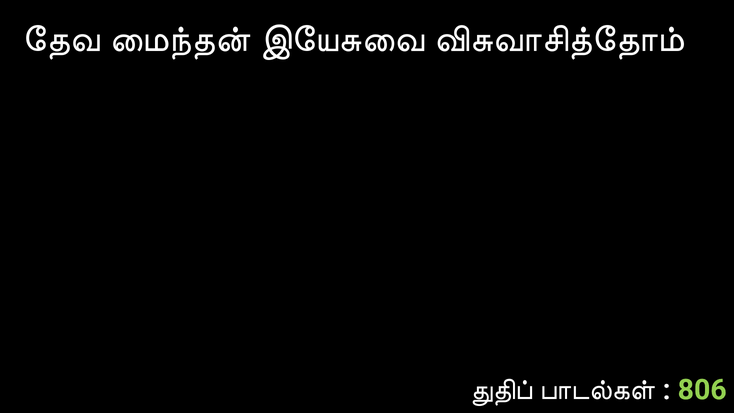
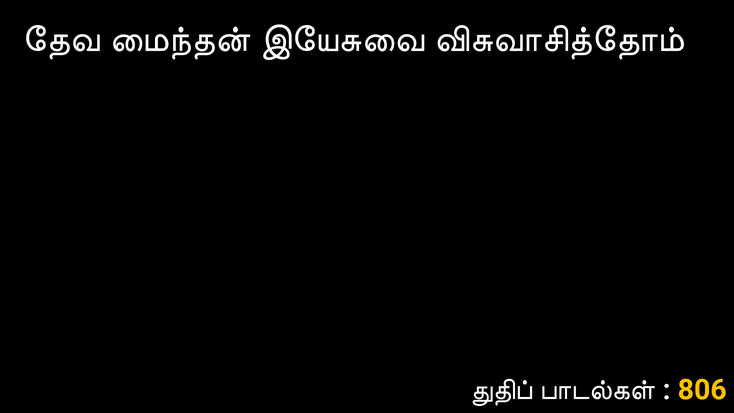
806 colour: light green -> yellow (702, 390)
